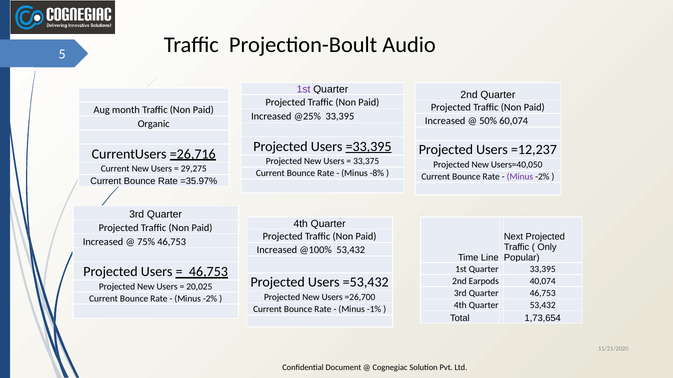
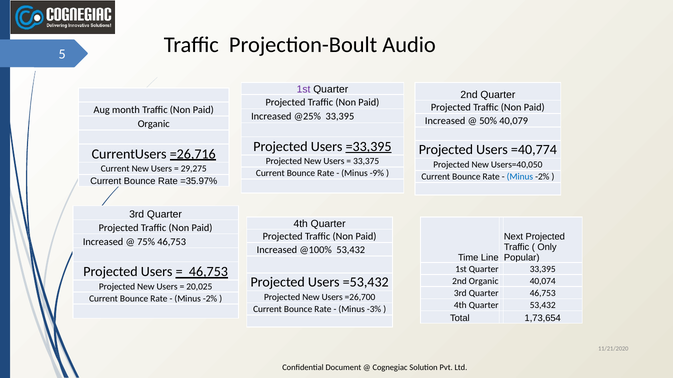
60,074: 60,074 -> 40,079 (514, 121)
=12,237: =12,237 -> =40,774 (534, 150)
-8%: -8% -> -9% (377, 173)
Minus colour: purple -> blue (520, 177)
2nd Earpods: Earpods -> Organic (484, 281)
-1%: -1% -> -3% (374, 309)
